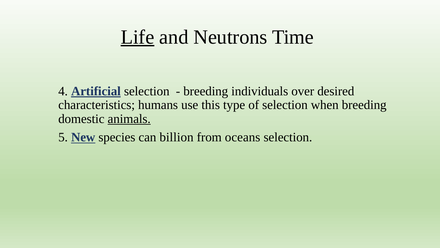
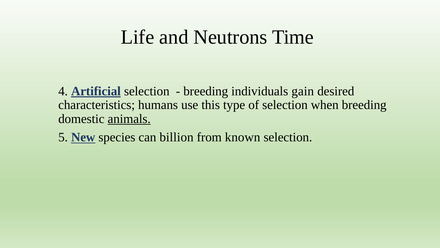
Life underline: present -> none (138, 37)
over: over -> gain (303, 91)
oceans: oceans -> known (243, 137)
